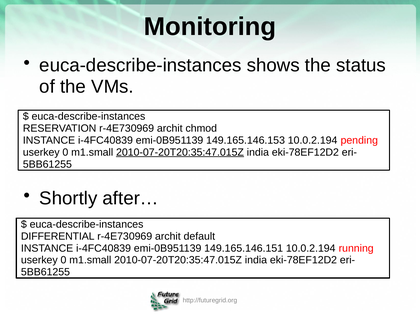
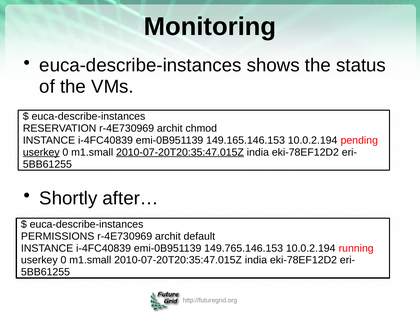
userkey underline: none -> present (41, 152)
DIFFERENTIAL: DIFFERENTIAL -> PERMISSIONS (58, 236)
149.165.146.151: 149.165.146.151 -> 149.765.146.153 (244, 248)
